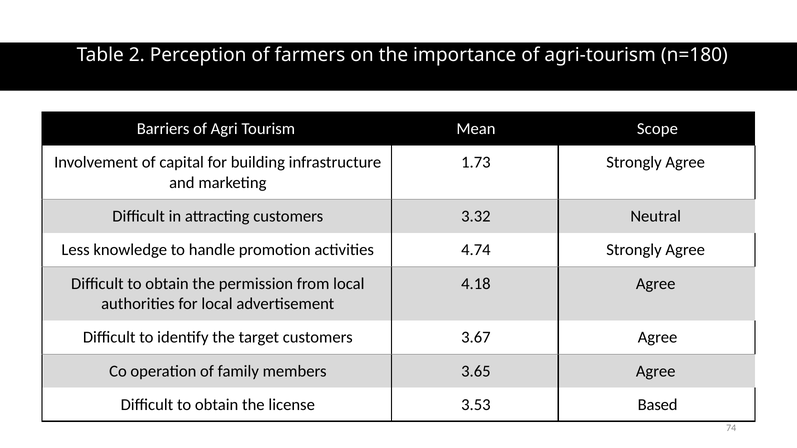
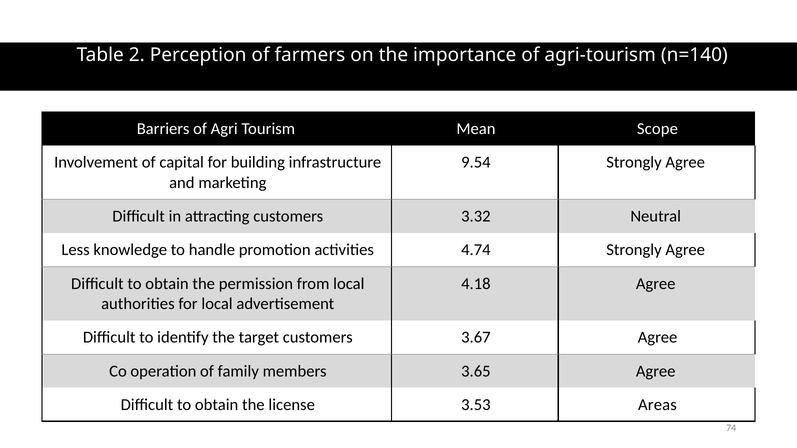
n=180: n=180 -> n=140 (694, 55)
1.73: 1.73 -> 9.54 (476, 162)
Based: Based -> Areas (657, 405)
